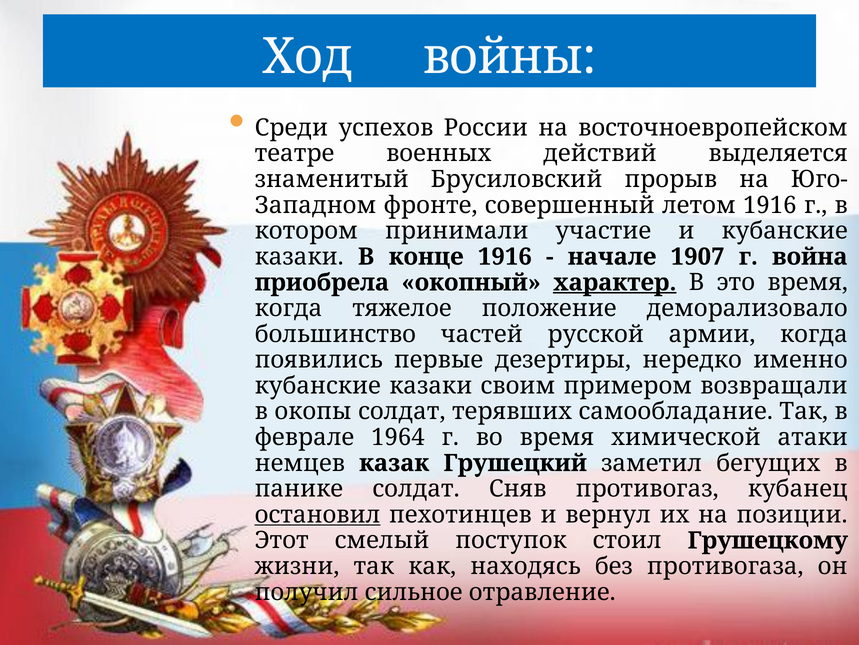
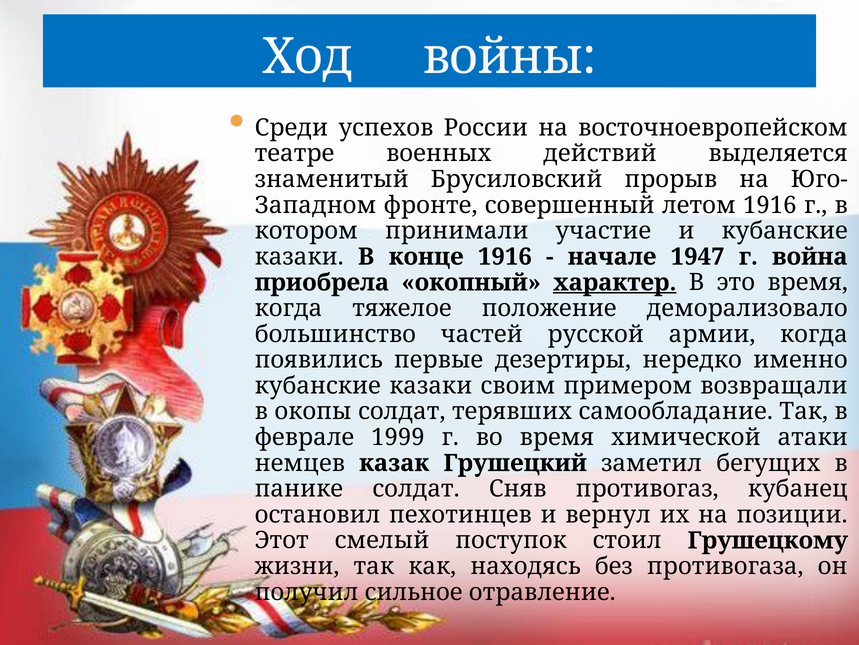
1907: 1907 -> 1947 (698, 256)
1964: 1964 -> 1999 (398, 437)
остановил underline: present -> none (317, 514)
